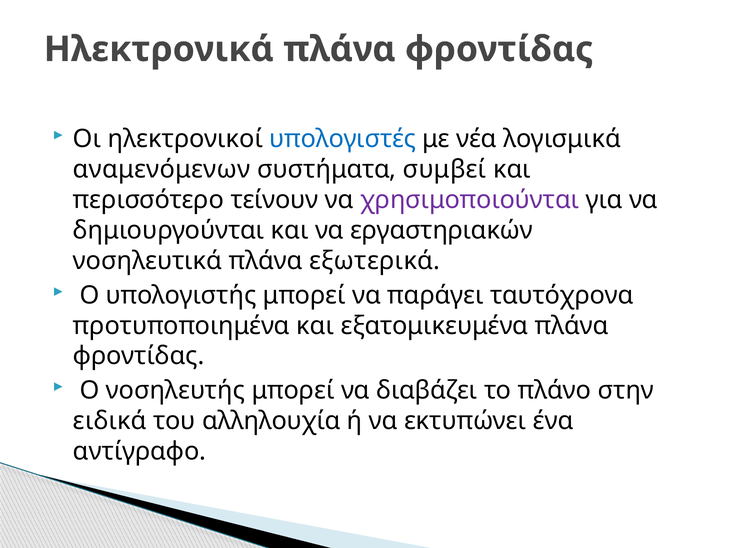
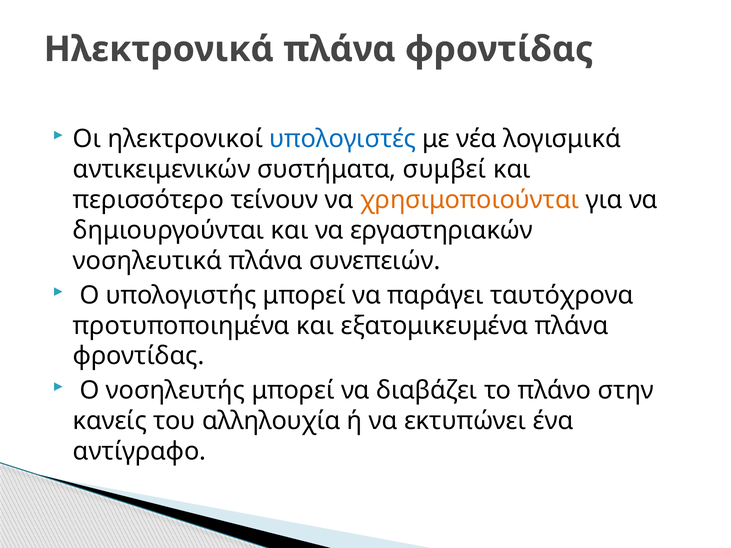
αναμενόμενων: αναμενόμενων -> αντικειμενικών (162, 169)
χρησιμοποιούνται colour: purple -> orange (470, 200)
εξωτερικά: εξωτερικά -> συνεπειών (375, 261)
ειδικά: ειδικά -> κανείς (110, 421)
